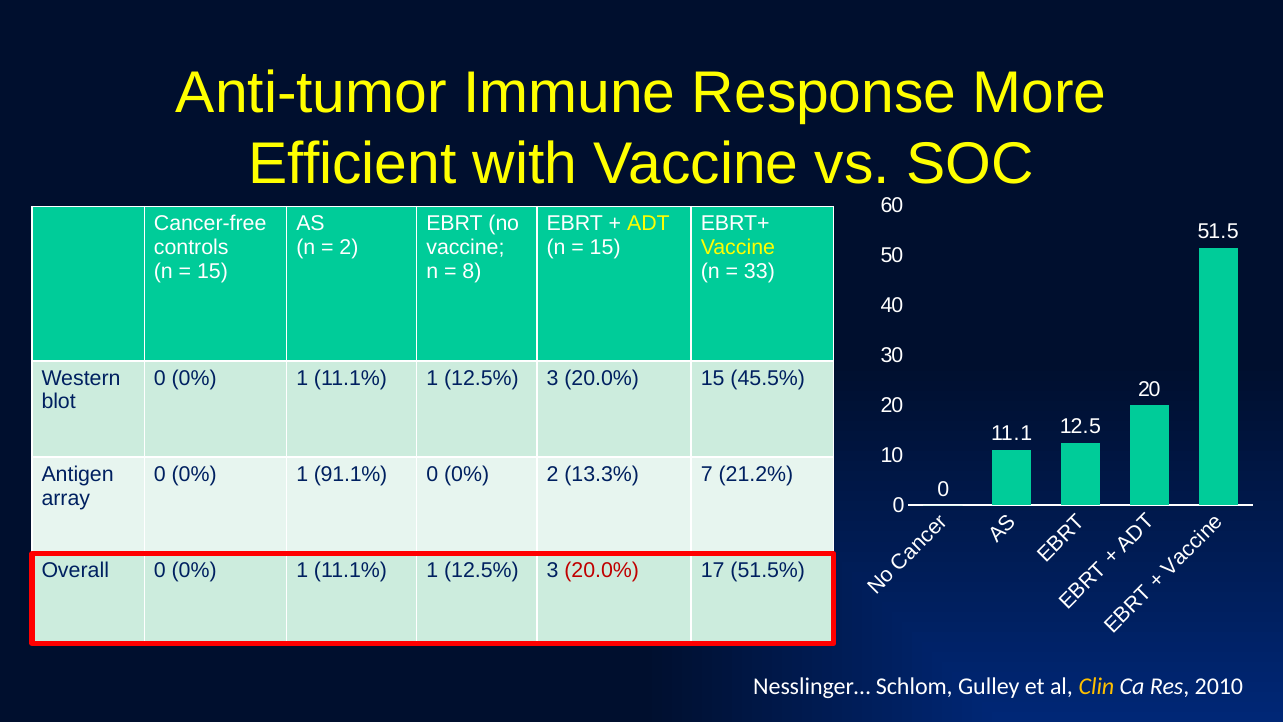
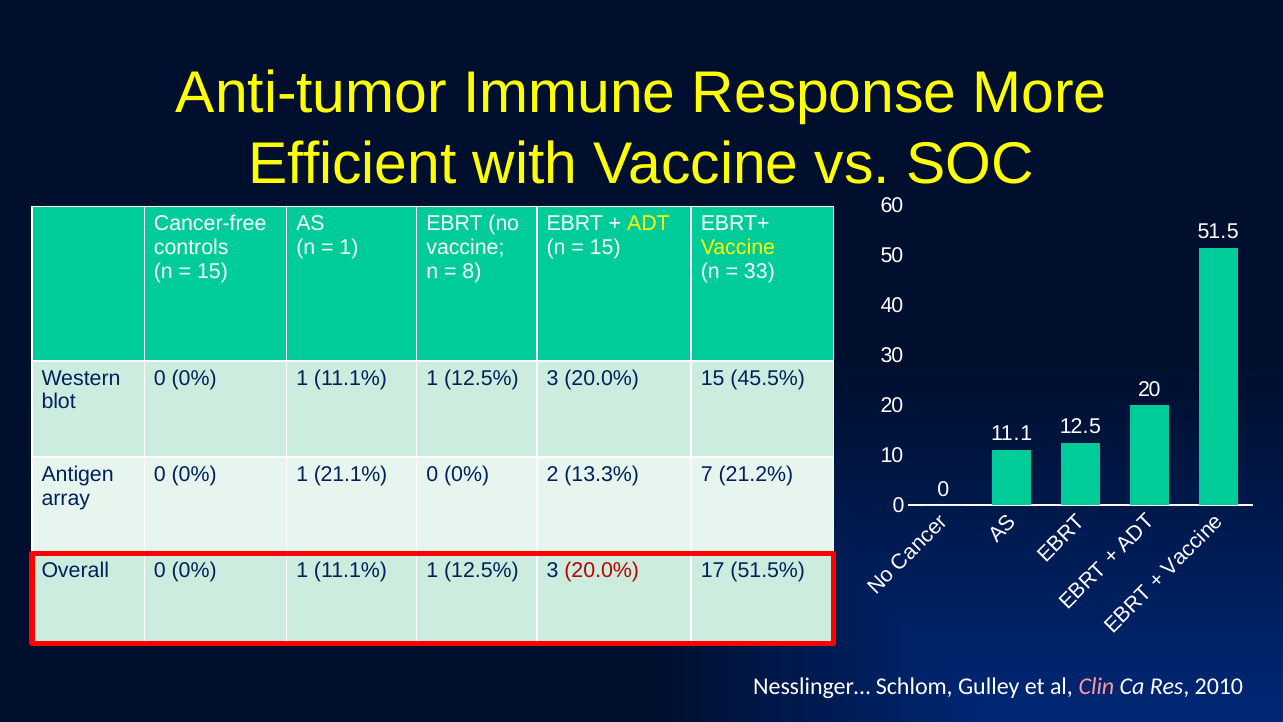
2: 2 -> 1 (349, 248)
91.1%: 91.1% -> 21.1% (351, 474)
Clin colour: yellow -> pink (1096, 686)
